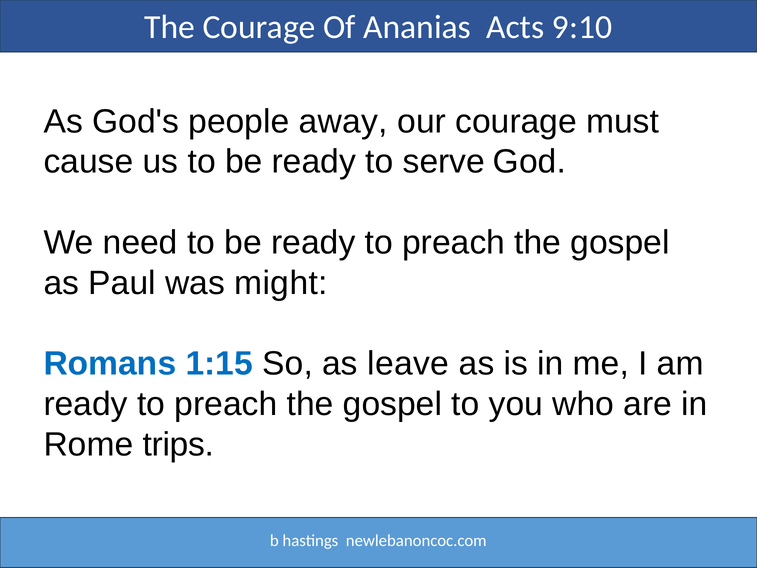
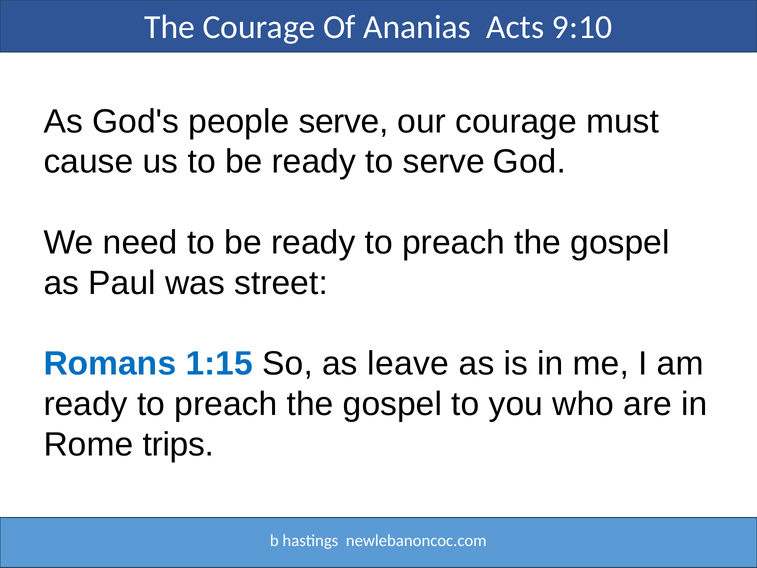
people away: away -> serve (344, 121)
might: might -> street (281, 283)
